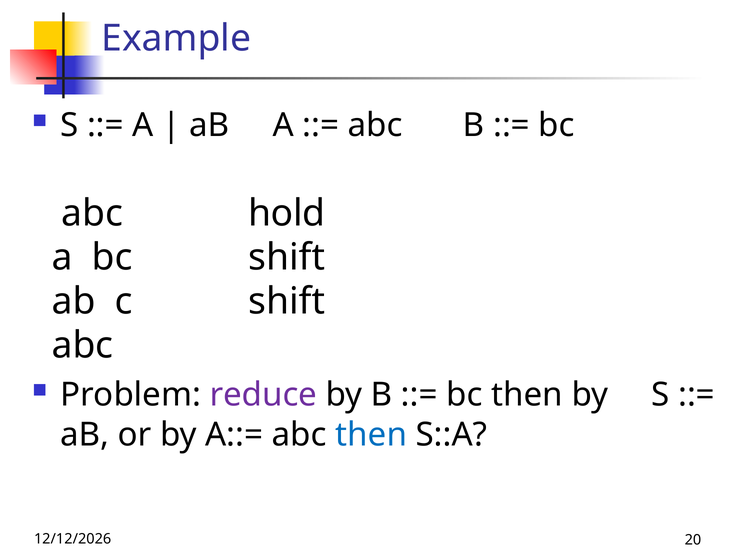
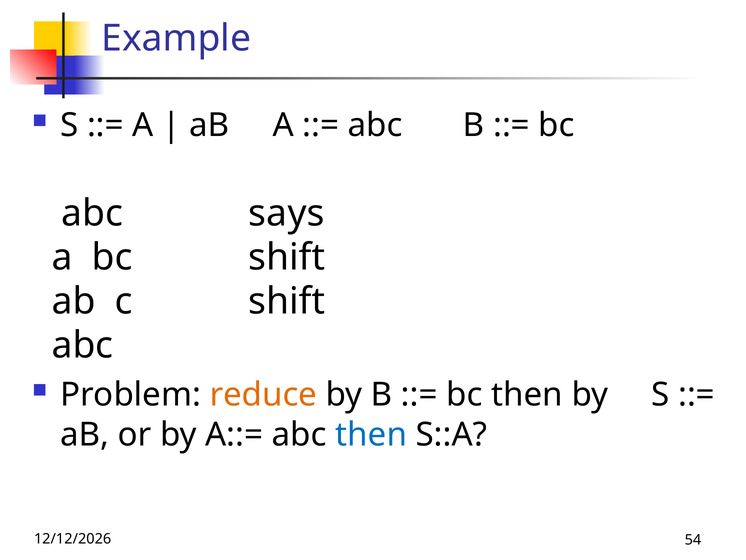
hold: hold -> says (287, 213)
reduce colour: purple -> orange (263, 394)
20: 20 -> 54 (693, 539)
